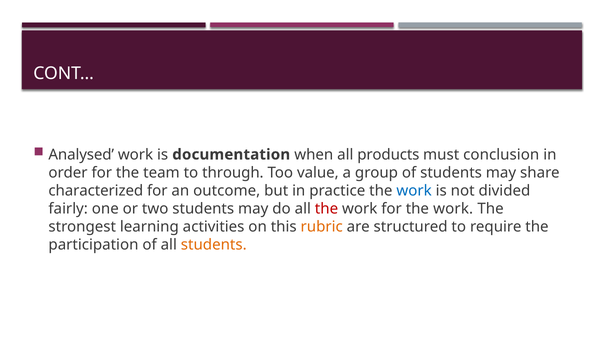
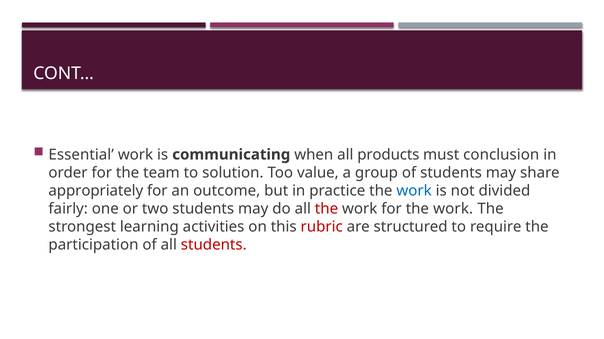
Analysed: Analysed -> Essential (81, 155)
documentation: documentation -> communicating (231, 155)
through: through -> solution (233, 173)
characterized: characterized -> appropriately (96, 191)
rubric colour: orange -> red (322, 227)
students colour: orange -> red (214, 245)
